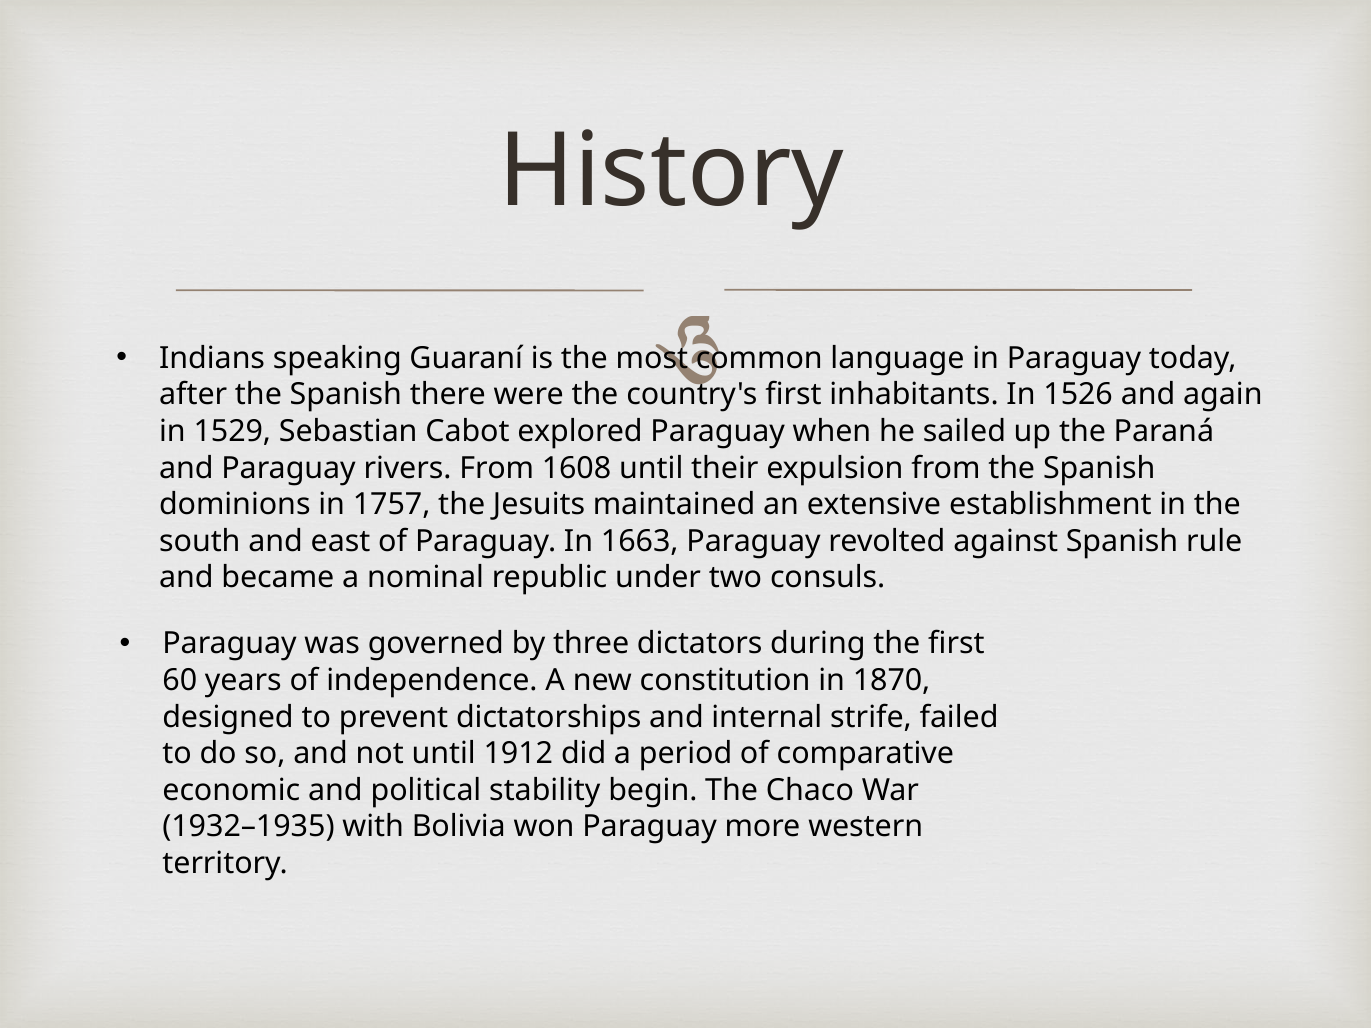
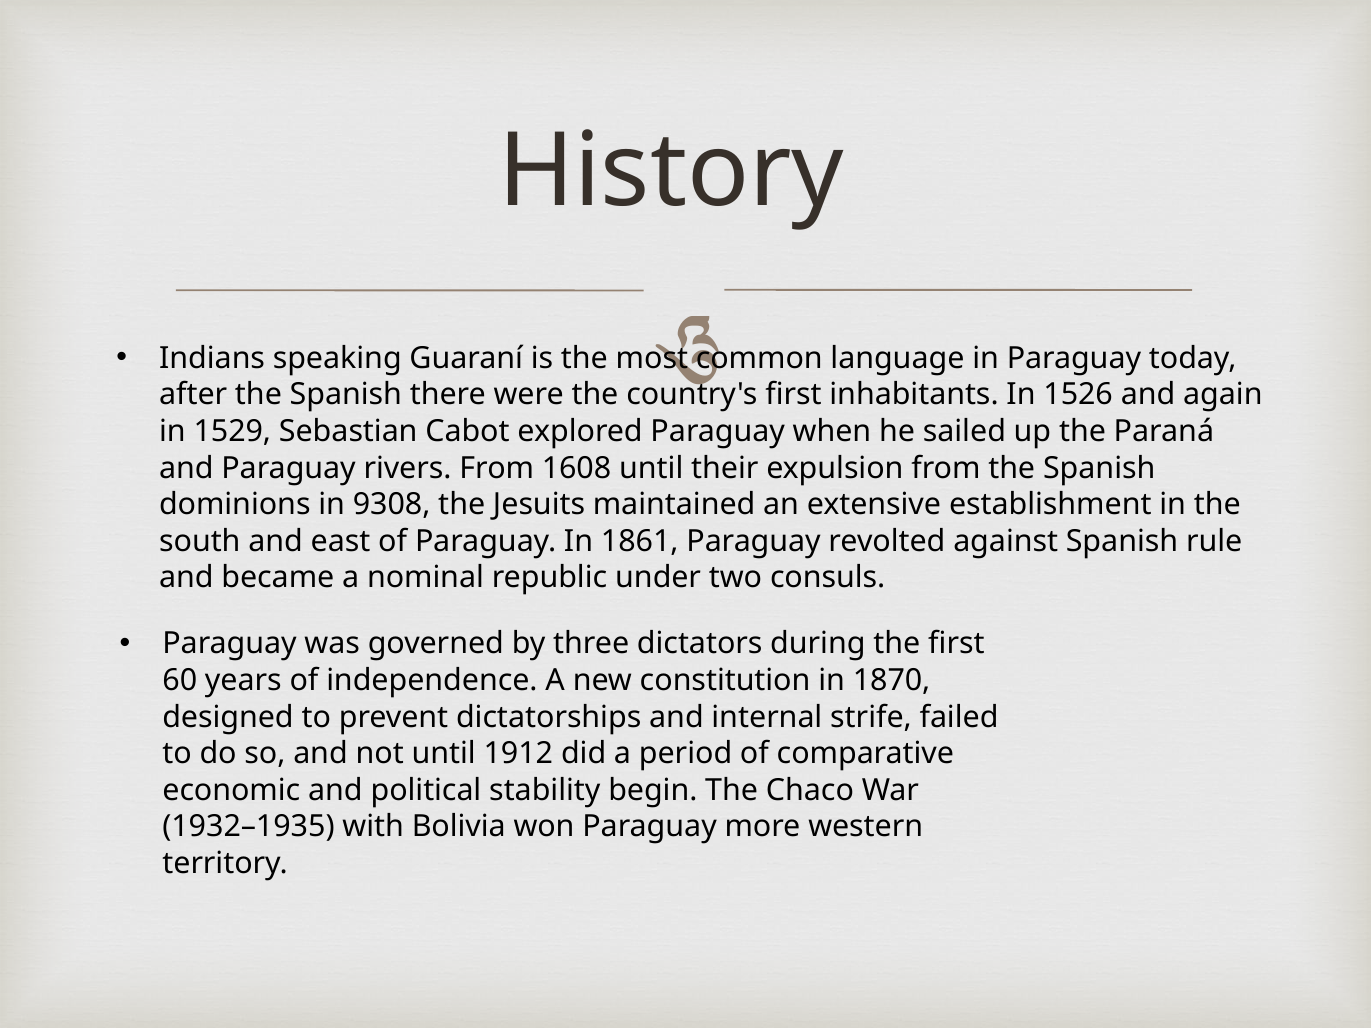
1757: 1757 -> 9308 (392, 505)
1663: 1663 -> 1861 (640, 541)
